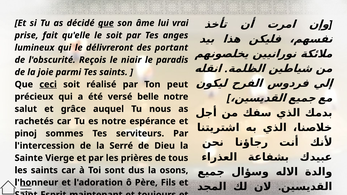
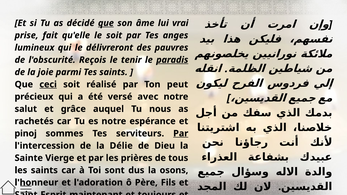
portant: portant -> pauvres (172, 48)
niair: niair -> tenir (131, 60)
paradis underline: none -> present (172, 60)
belle: belle -> avec (148, 97)
Par underline: none -> present (181, 134)
Serré: Serré -> Délie (121, 146)
